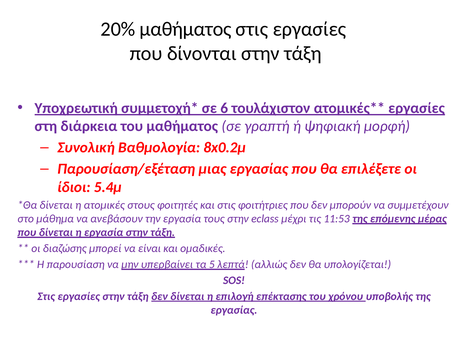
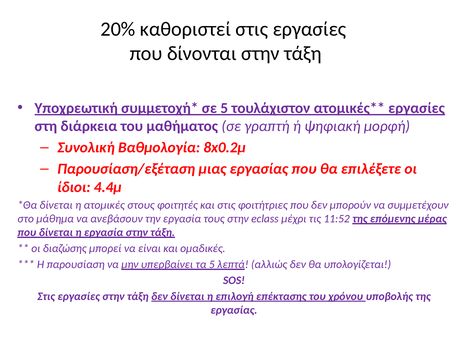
20% μαθήματος: μαθήματος -> καθοριστεί (185, 29)
σε 6: 6 -> 5 (224, 108)
5.4μ: 5.4μ -> 4.4μ (108, 187)
11:53: 11:53 -> 11:52 (337, 218)
